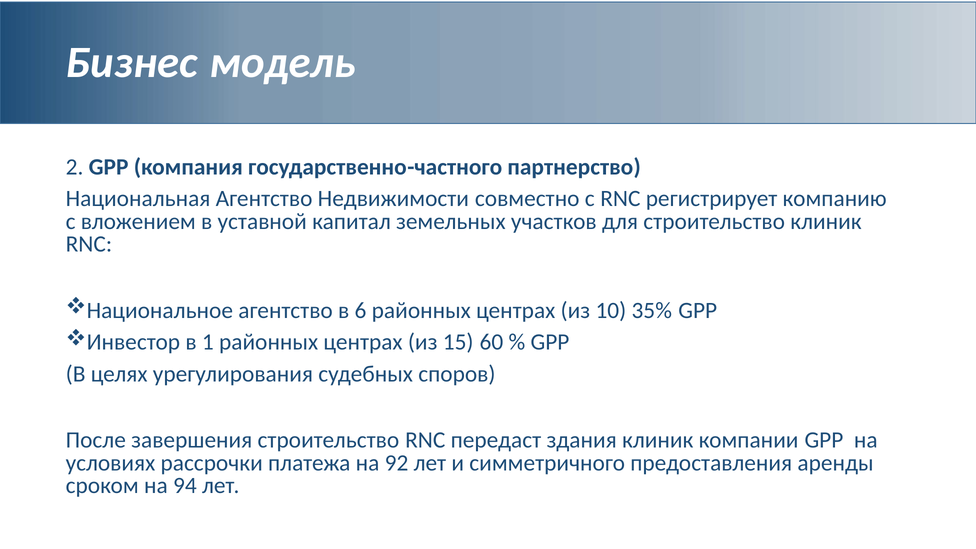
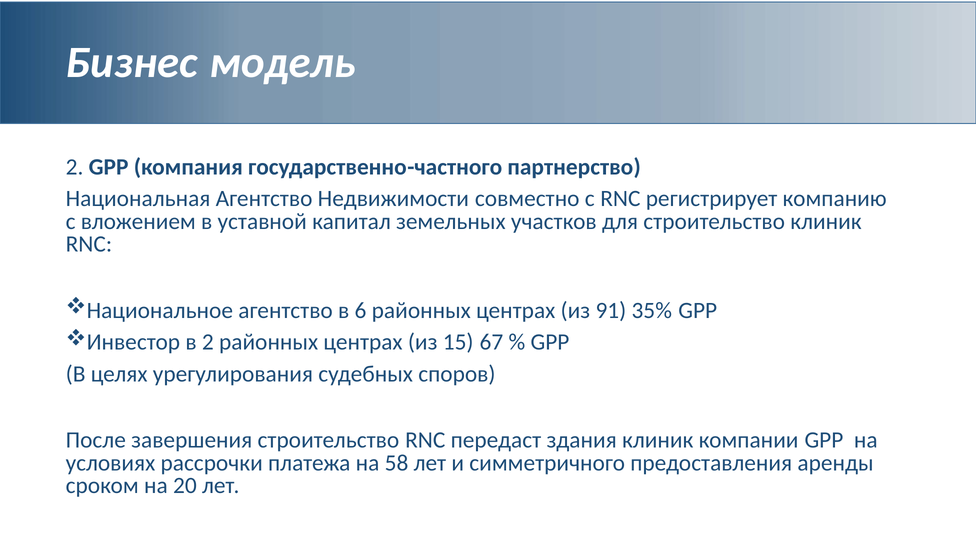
10: 10 -> 91 (611, 310)
в 1: 1 -> 2 (208, 342)
60: 60 -> 67 (491, 342)
92: 92 -> 58 (397, 463)
94: 94 -> 20 (185, 486)
